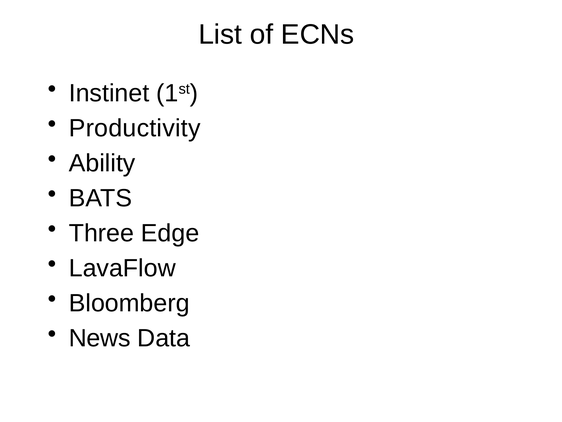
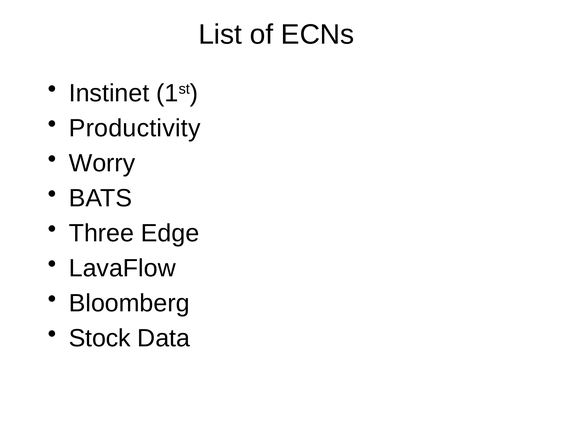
Ability: Ability -> Worry (102, 163)
News: News -> Stock (100, 338)
